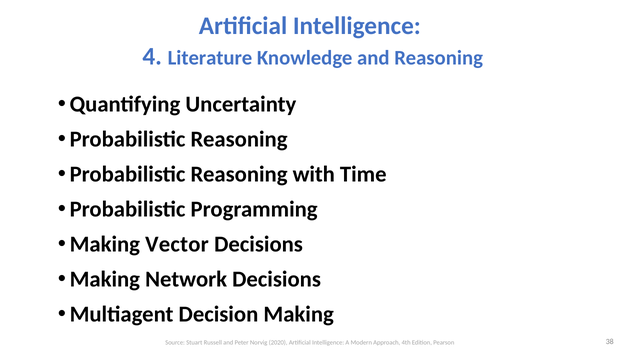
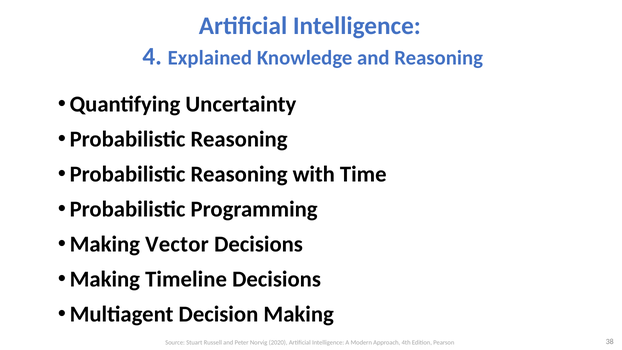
Literature: Literature -> Explained (210, 58)
Network: Network -> Timeline (186, 279)
